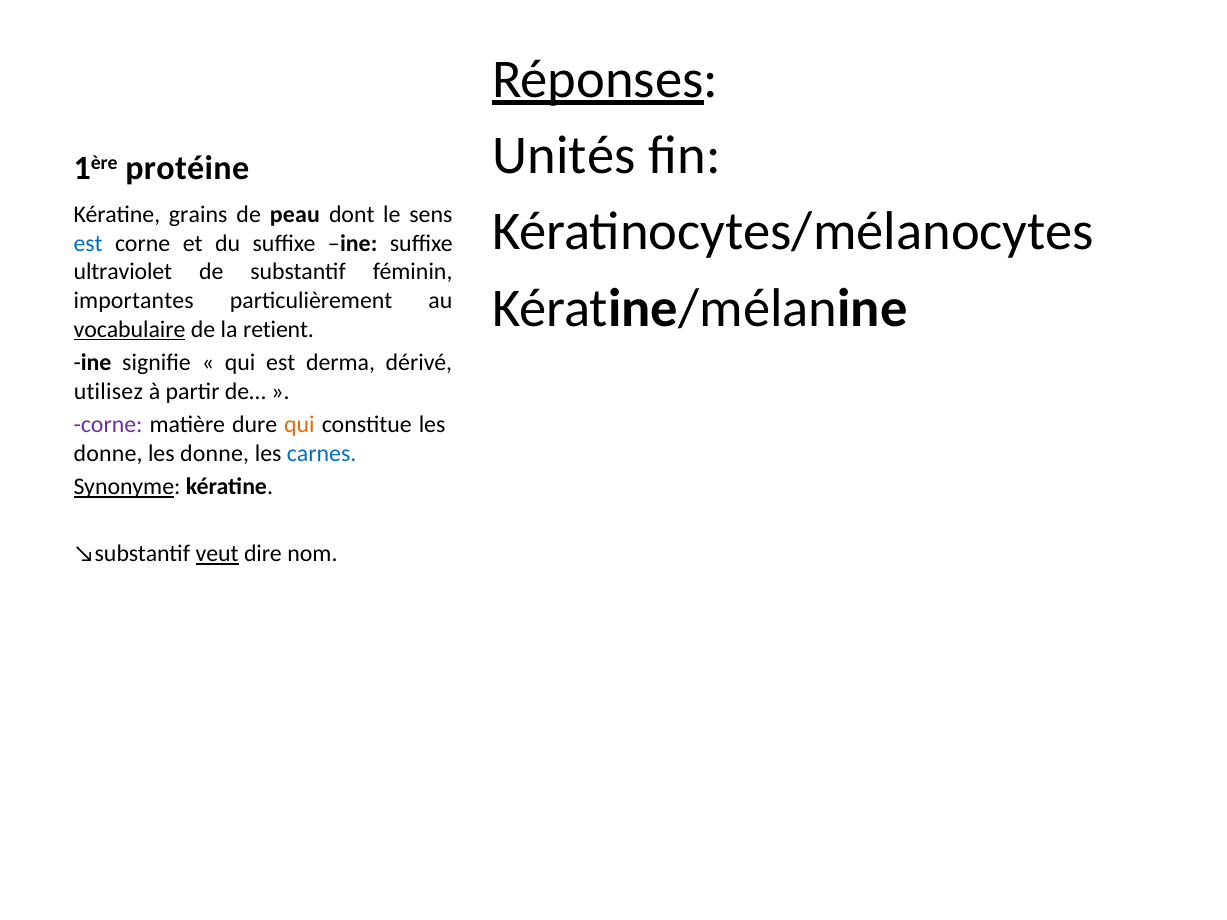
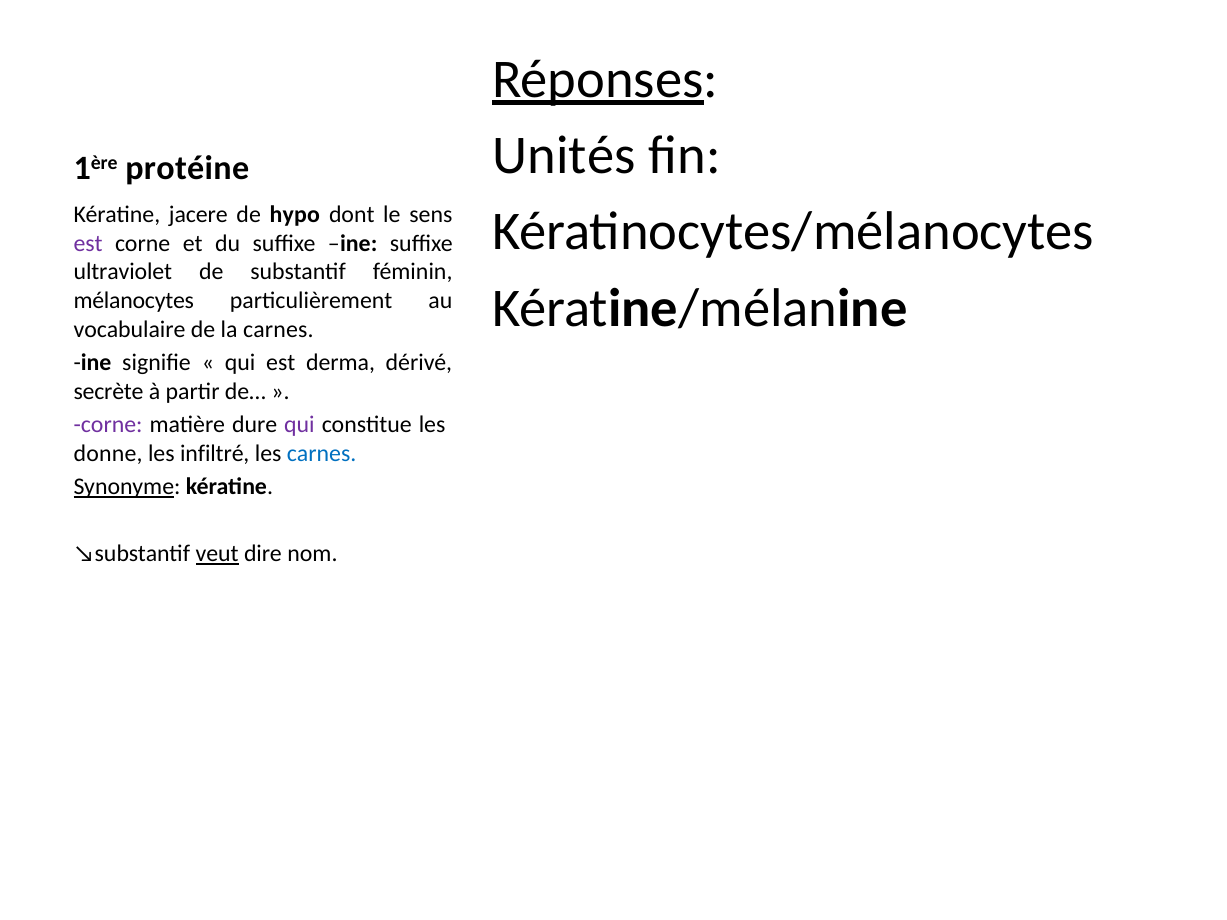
grains: grains -> jacere (198, 215)
peau: peau -> hypo (295, 215)
est colour: blue -> purple (88, 243)
importantes: importantes -> mélanocytes (134, 301)
vocabulaire underline: present -> none (130, 329)
la retient: retient -> carnes (278, 329)
utilisez: utilisez -> secrète (109, 391)
qui colour: orange -> purple (299, 425)
donne: donne -> infiltré (215, 453)
